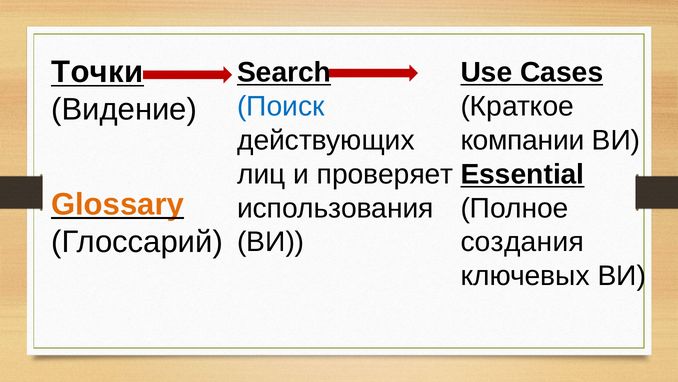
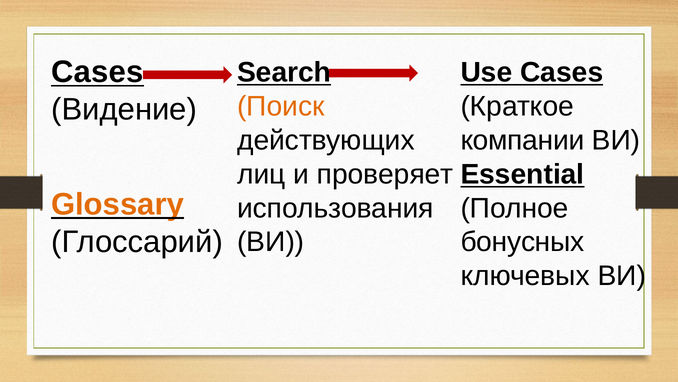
Точки: Точки -> Cases (97, 72)
Поиск colour: blue -> orange (281, 106)
создания: создания -> бонусных (522, 242)
